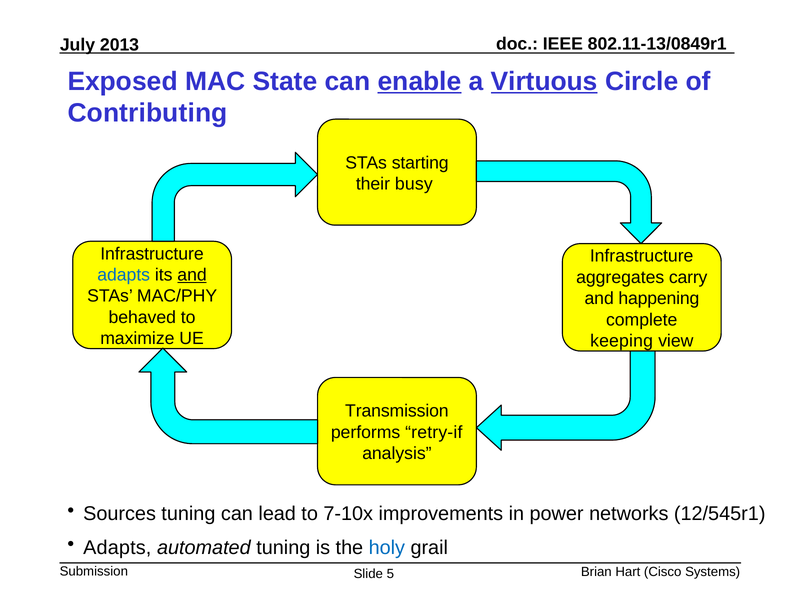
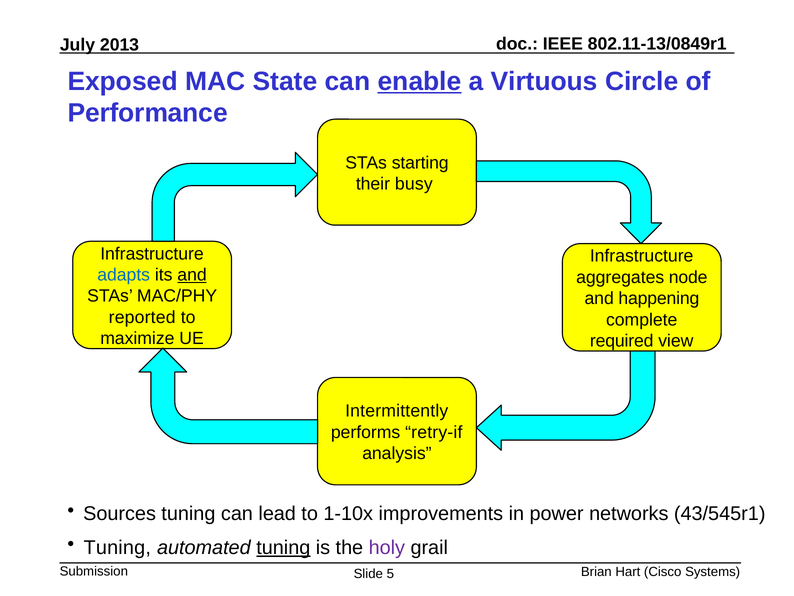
Virtuous underline: present -> none (544, 81)
Contributing: Contributing -> Performance (148, 113)
carry: carry -> node (688, 277)
behaved: behaved -> reported (142, 317)
keeping: keeping -> required (622, 341)
Transmission: Transmission -> Intermittently (397, 411)
7-10x: 7-10x -> 1-10x (348, 513)
12/545r1: 12/545r1 -> 43/545r1 (720, 513)
Adapts: Adapts -> Tuning (117, 547)
tuning underline: none -> present (283, 547)
holy colour: blue -> purple (387, 547)
